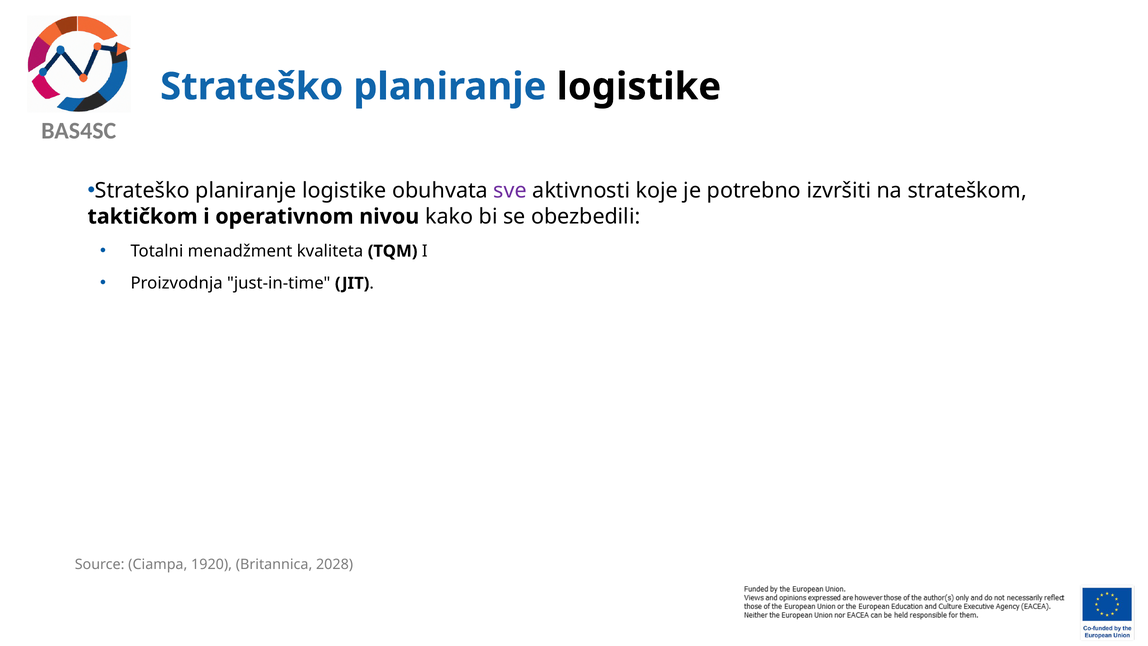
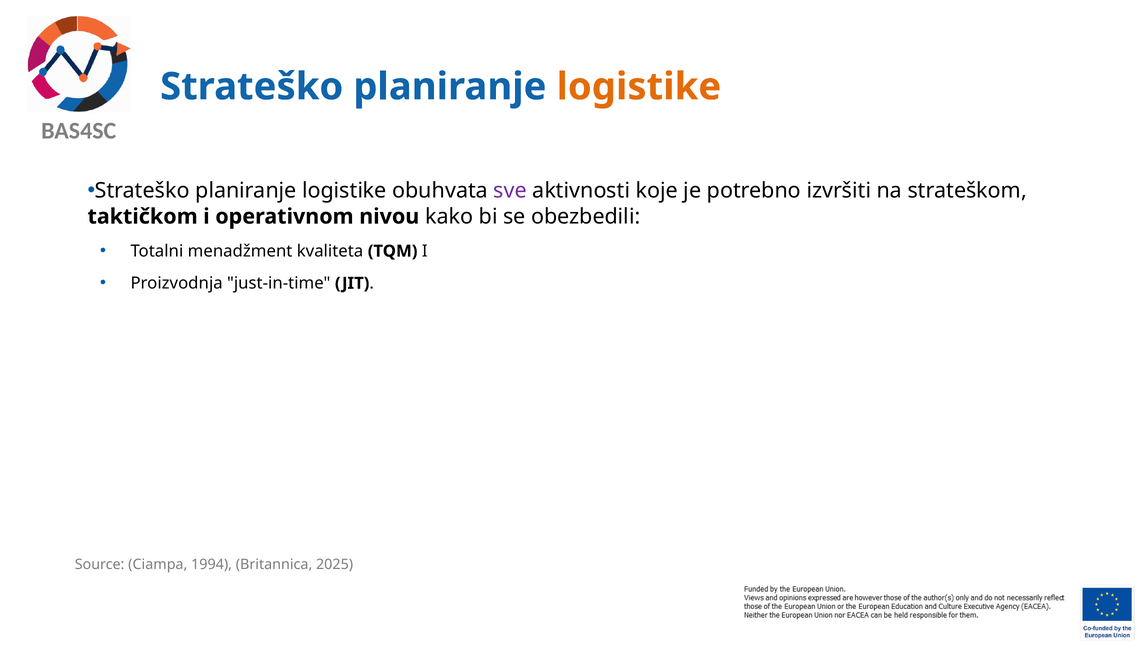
logistike colour: black -> orange (639, 87)
1920: 1920 -> 1994 (212, 564)
2028: 2028 -> 2025 (335, 564)
